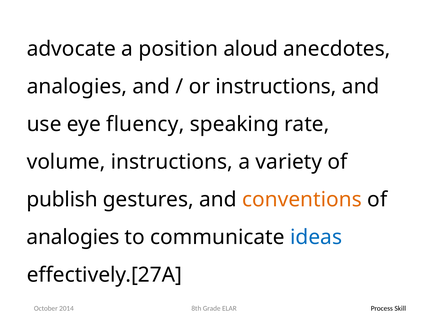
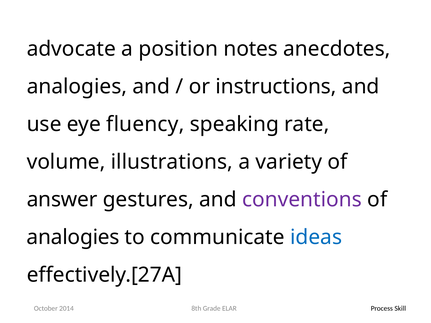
aloud: aloud -> notes (251, 49)
volume instructions: instructions -> illustrations (172, 162)
publish: publish -> answer (62, 200)
conventions colour: orange -> purple (302, 200)
